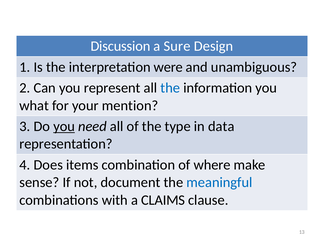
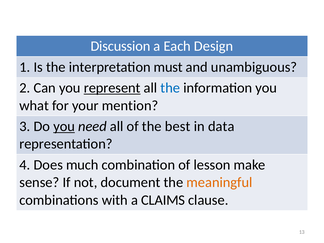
Sure: Sure -> Each (177, 46)
were: were -> must (168, 67)
represent underline: none -> present (112, 88)
type: type -> best (178, 126)
items: items -> much (82, 165)
where: where -> lesson (212, 165)
meaningful colour: blue -> orange (219, 182)
